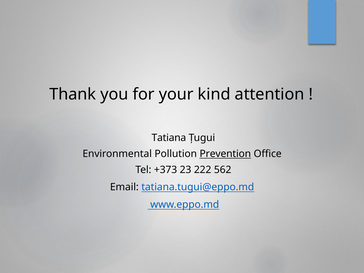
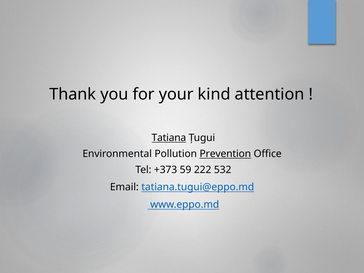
Tatiana underline: none -> present (169, 138)
23: 23 -> 59 (186, 170)
562: 562 -> 532 (223, 170)
